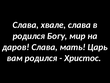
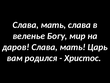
хвале: хвале -> мать (53, 25)
родился: родился -> веленье (29, 36)
